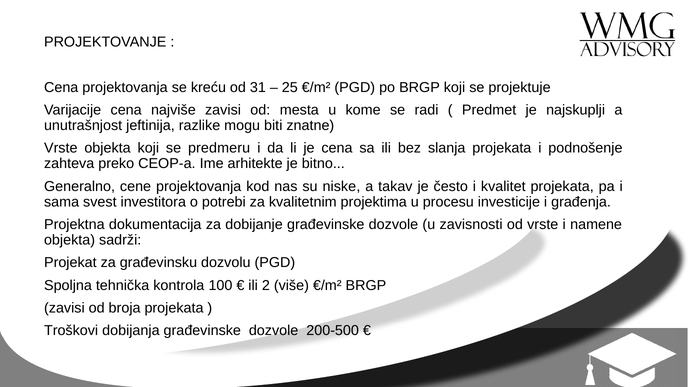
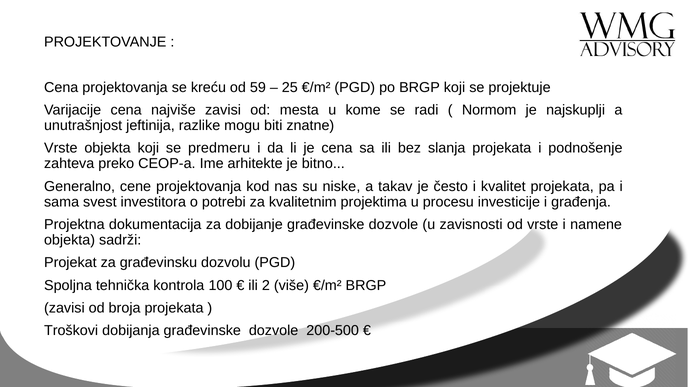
31: 31 -> 59 (258, 87)
Predmet: Predmet -> Normom (489, 110)
